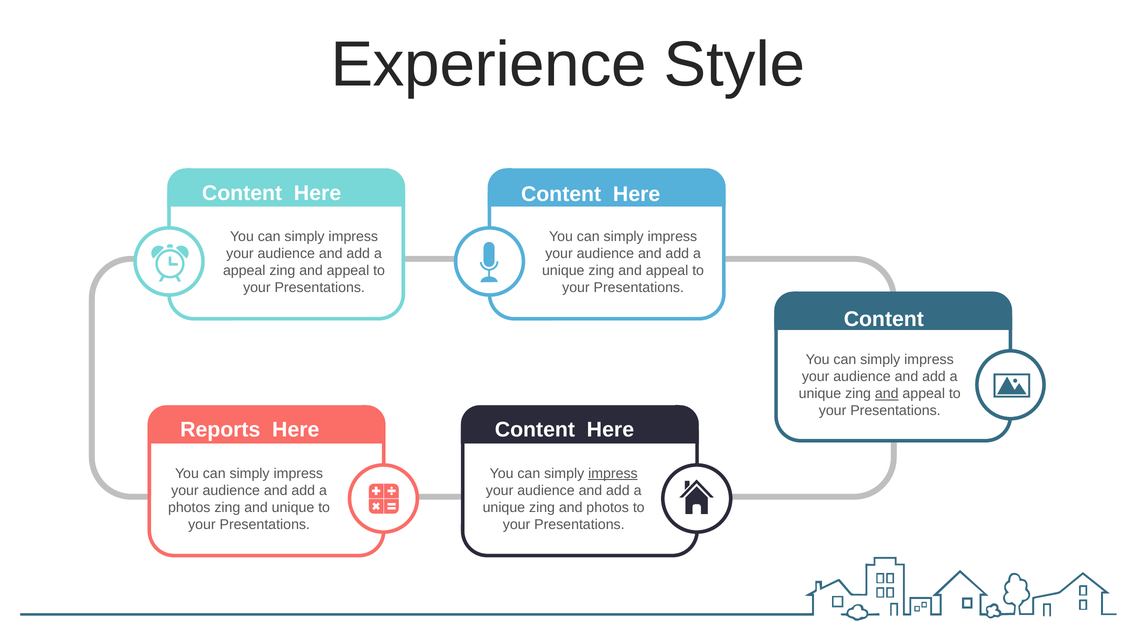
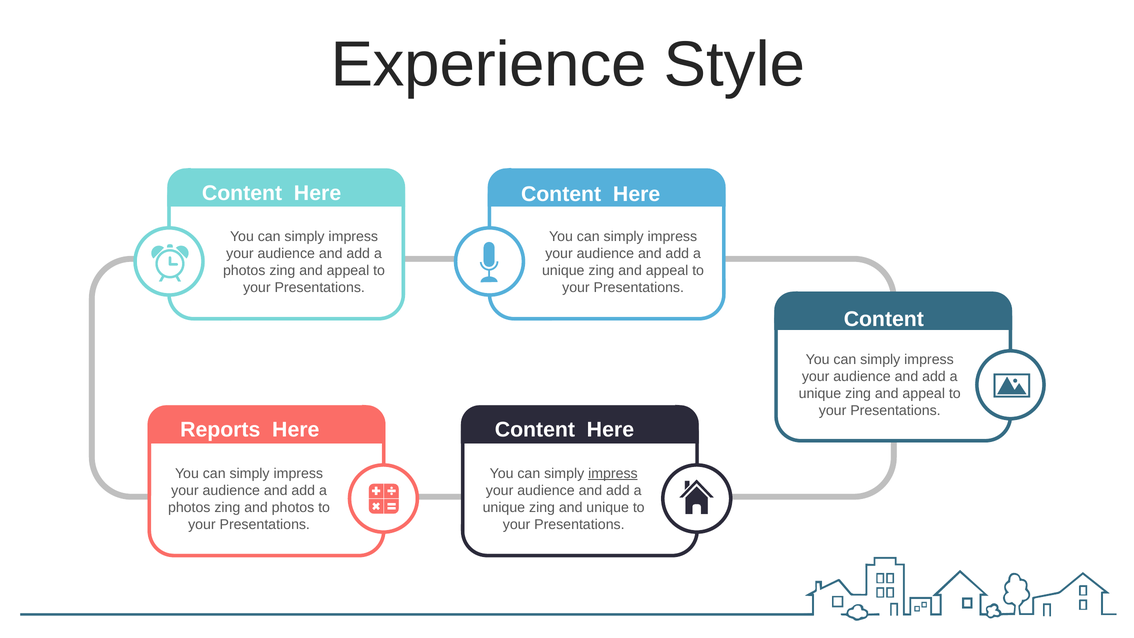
appeal: appeal -> photos (244, 270)
and underline: present -> none (887, 394)
and unique: unique -> photos (293, 507)
and photos: photos -> unique (608, 507)
